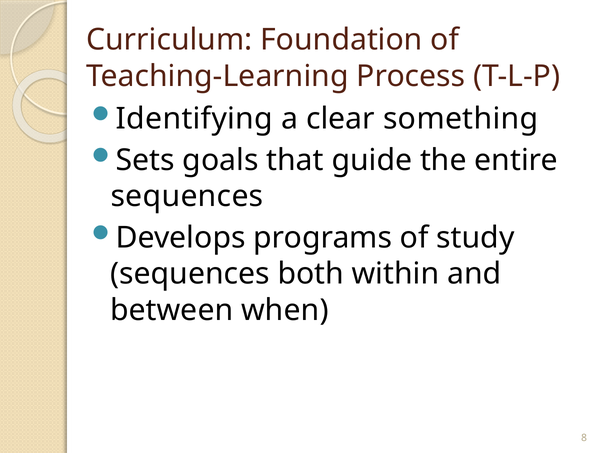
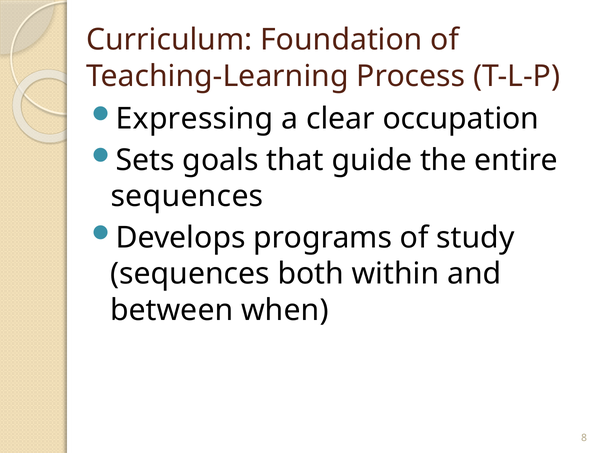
Identifying: Identifying -> Expressing (194, 119)
something: something -> occupation (461, 119)
